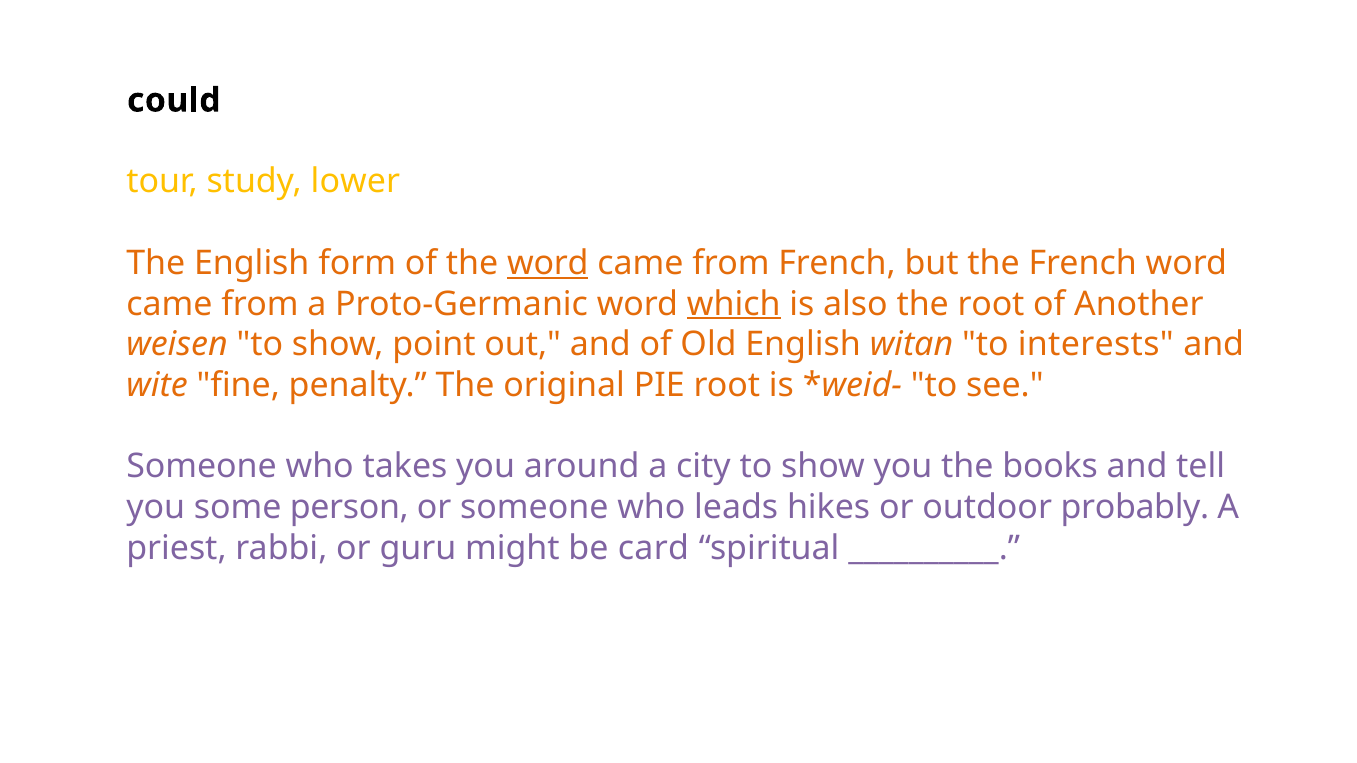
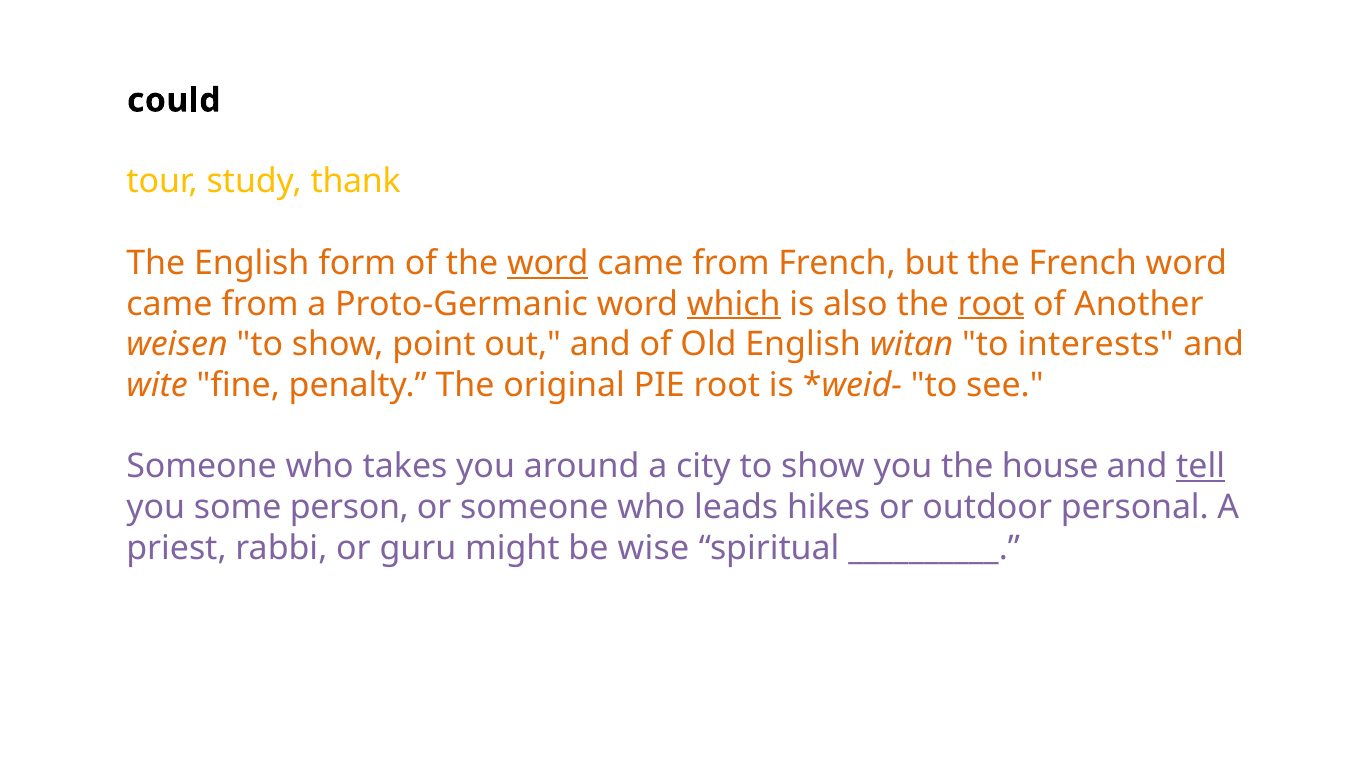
lower: lower -> thank (356, 182)
root underline: none -> present (991, 304)
books: books -> house (1050, 467)
tell underline: none -> present (1201, 467)
probably: probably -> personal (1135, 507)
card: card -> wise (653, 548)
